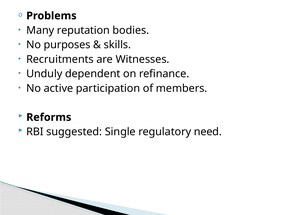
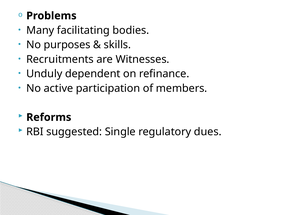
reputation: reputation -> facilitating (83, 30)
need: need -> dues (208, 132)
